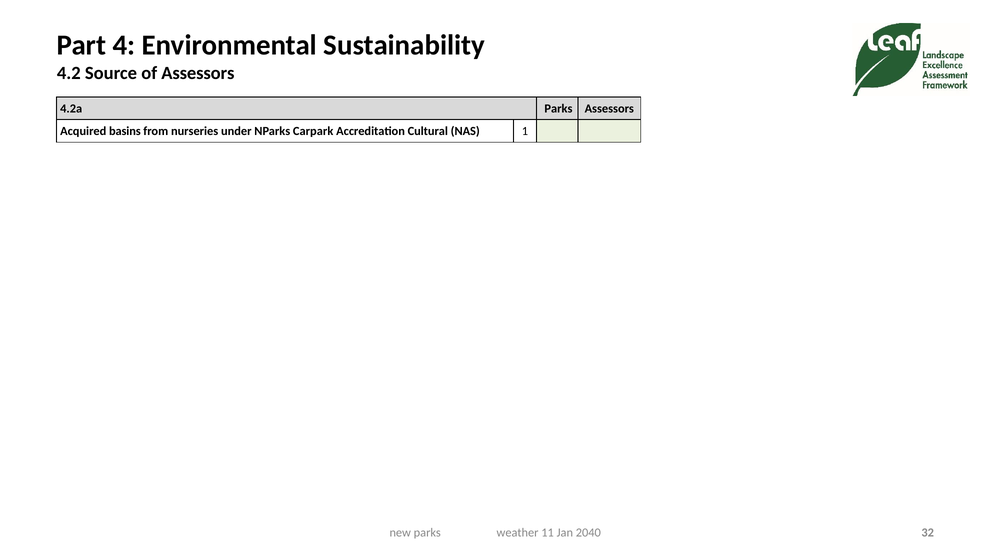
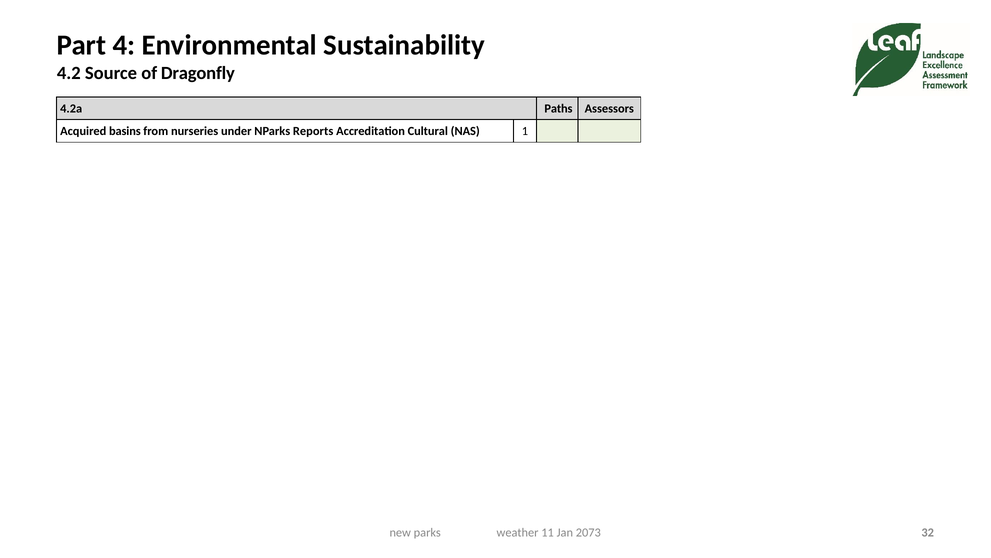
of Assessors: Assessors -> Dragonfly (198, 73)
4.2a Parks: Parks -> Paths (558, 108)
Carpark: Carpark -> Reports (313, 131)
2040: 2040 -> 2073 (588, 532)
